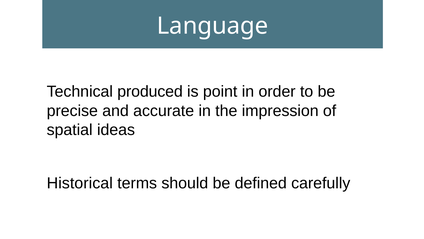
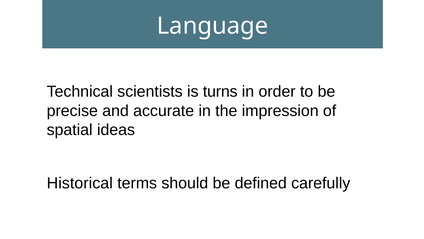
produced: produced -> scientists (150, 91)
point: point -> turns (220, 91)
